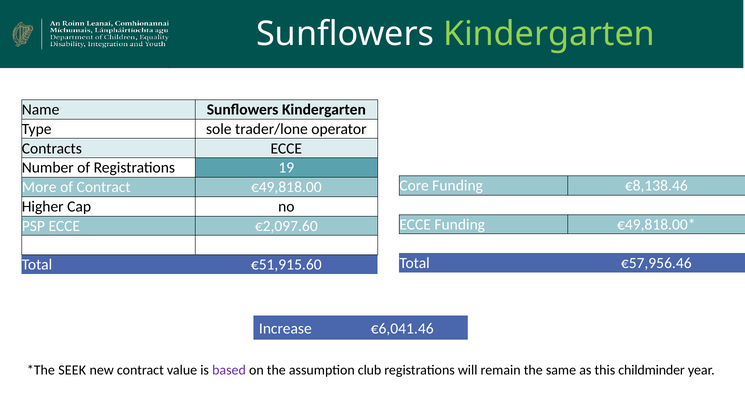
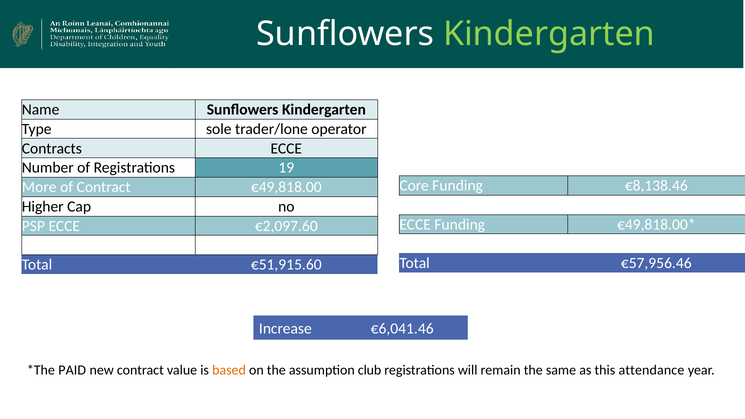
SEEK: SEEK -> PAID (72, 370)
based colour: purple -> orange (229, 370)
childminder: childminder -> attendance (651, 370)
